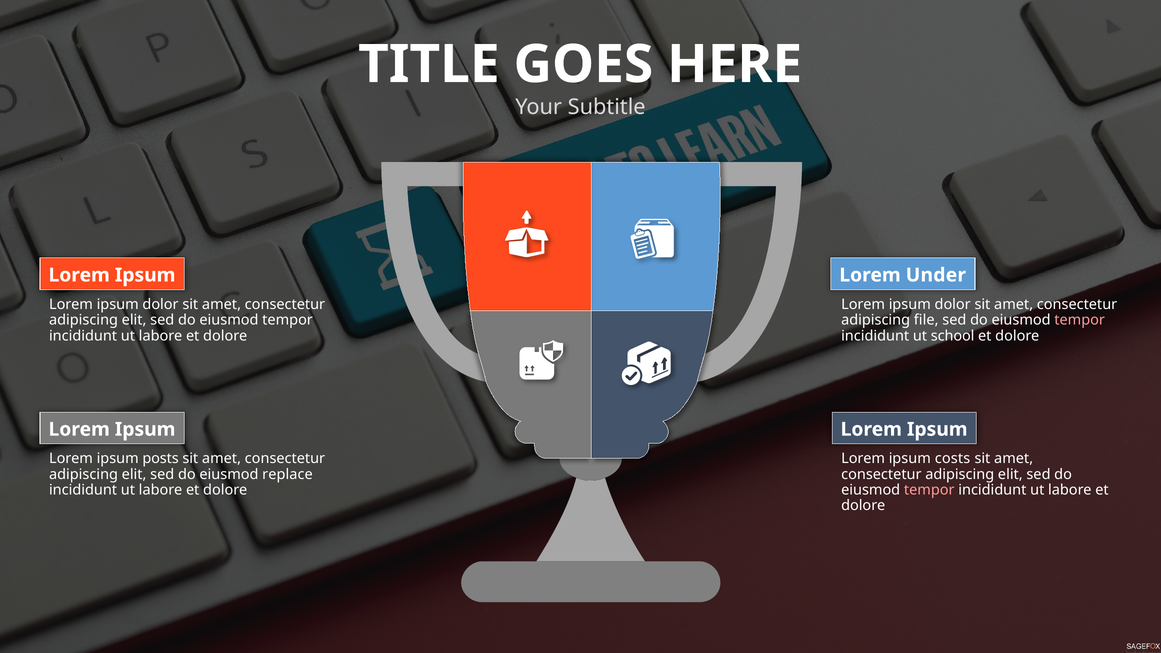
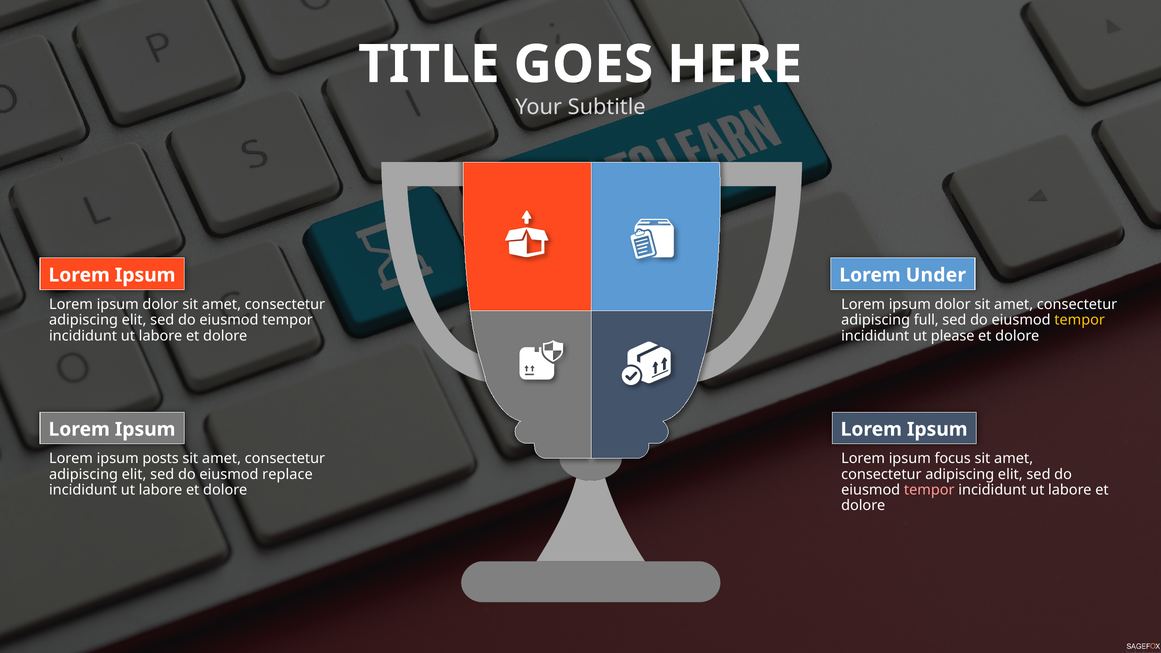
file: file -> full (926, 320)
tempor colour: pink -> yellow (1080, 320)
school: school -> please (953, 336)
costs: costs -> focus (953, 459)
